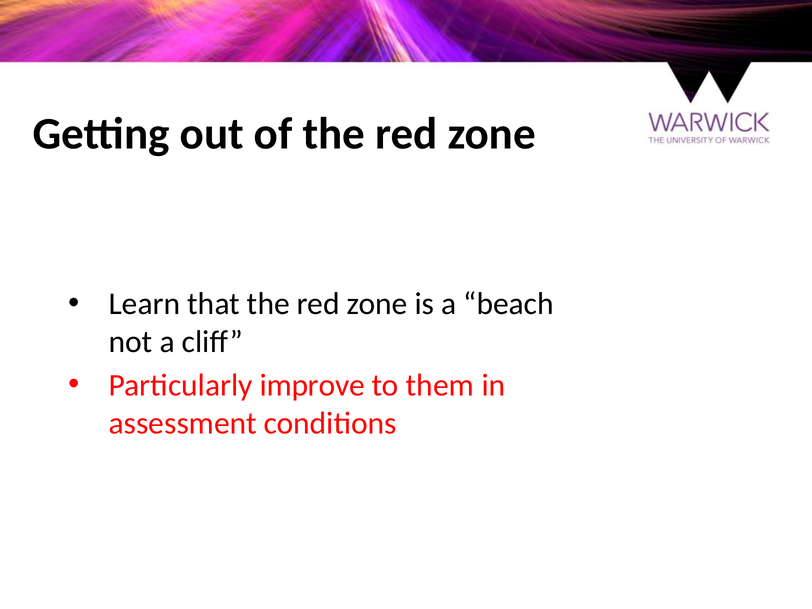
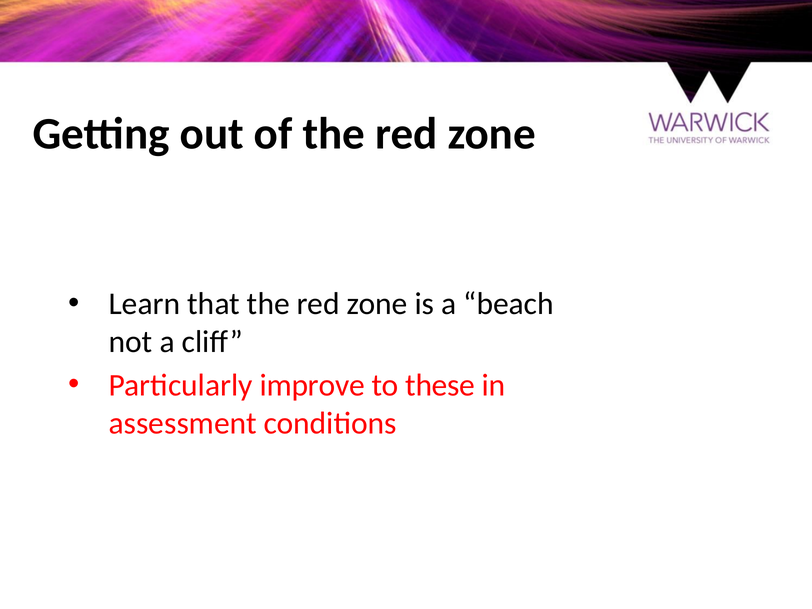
them: them -> these (440, 385)
